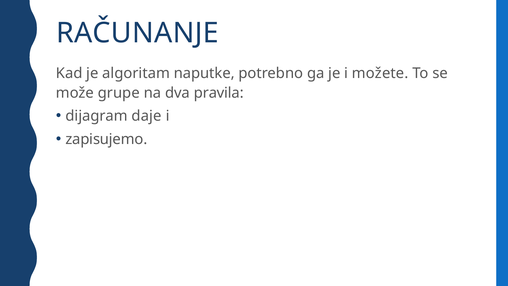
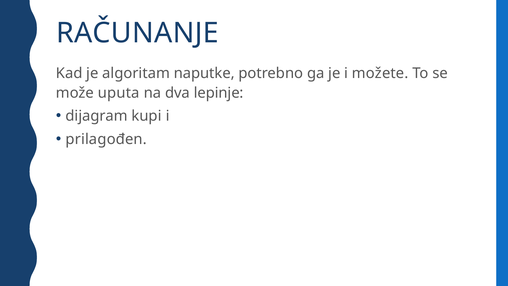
grupe: grupe -> uputa (119, 93)
pravila: pravila -> lepinje (219, 93)
daje: daje -> kupi (147, 116)
zapisujemo: zapisujemo -> prilagođen (106, 139)
